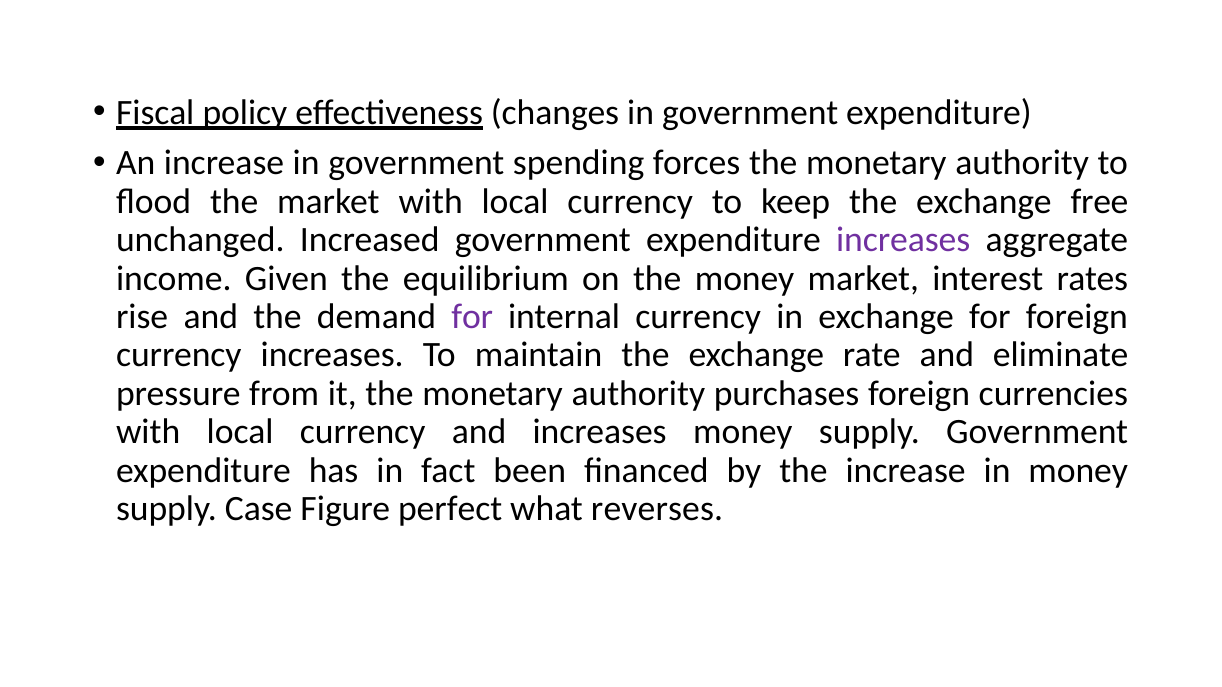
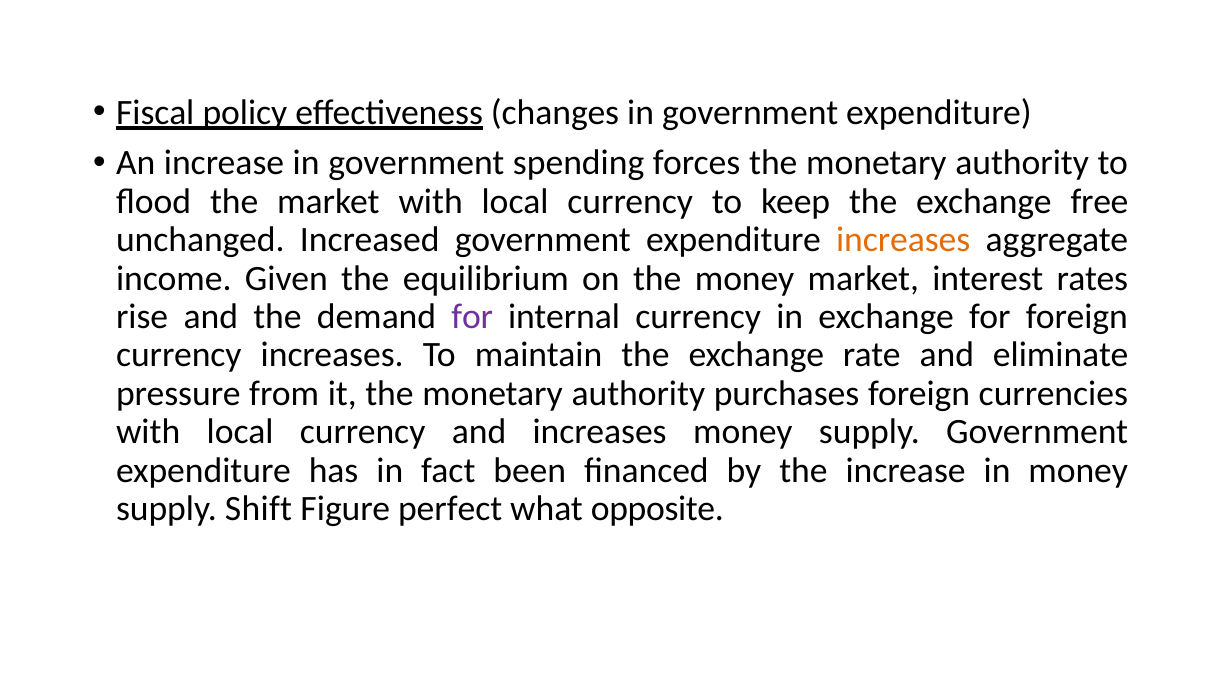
increases colour: purple -> orange (903, 240)
Case: Case -> Shift (258, 509)
reverses: reverses -> opposite (657, 509)
